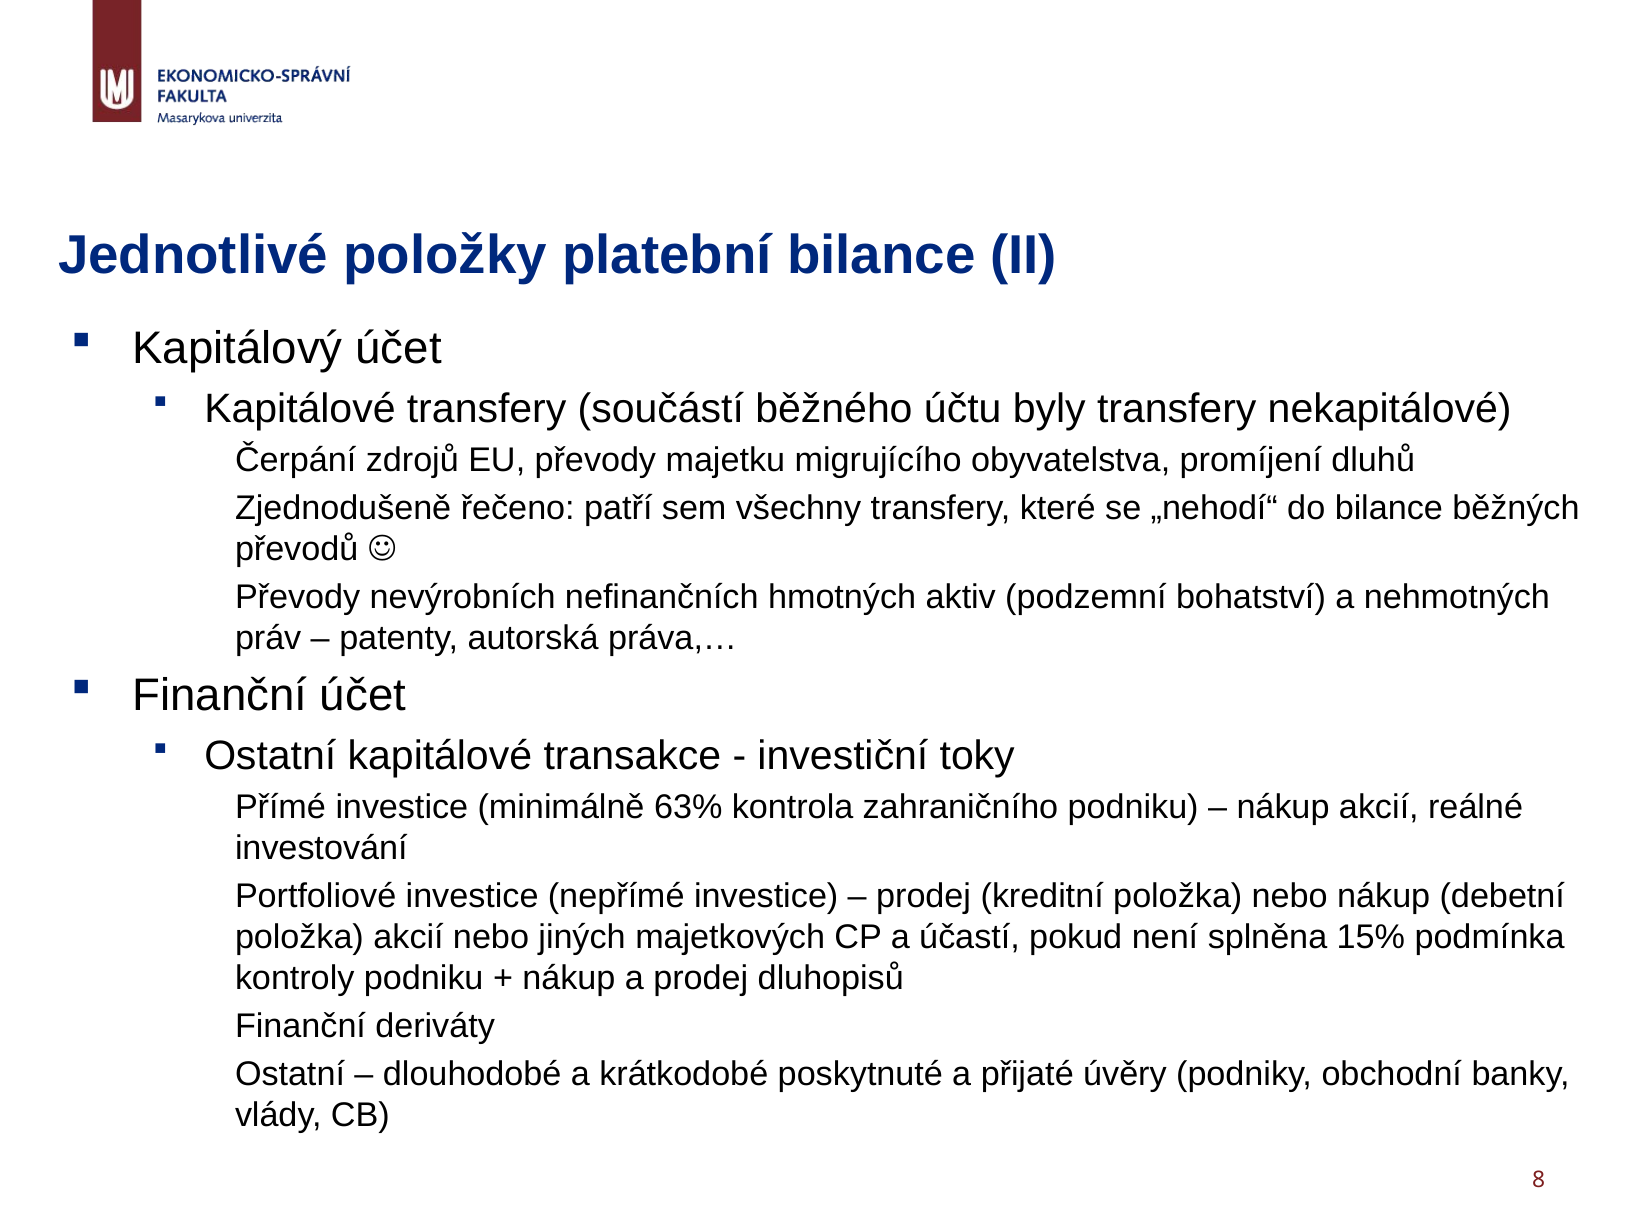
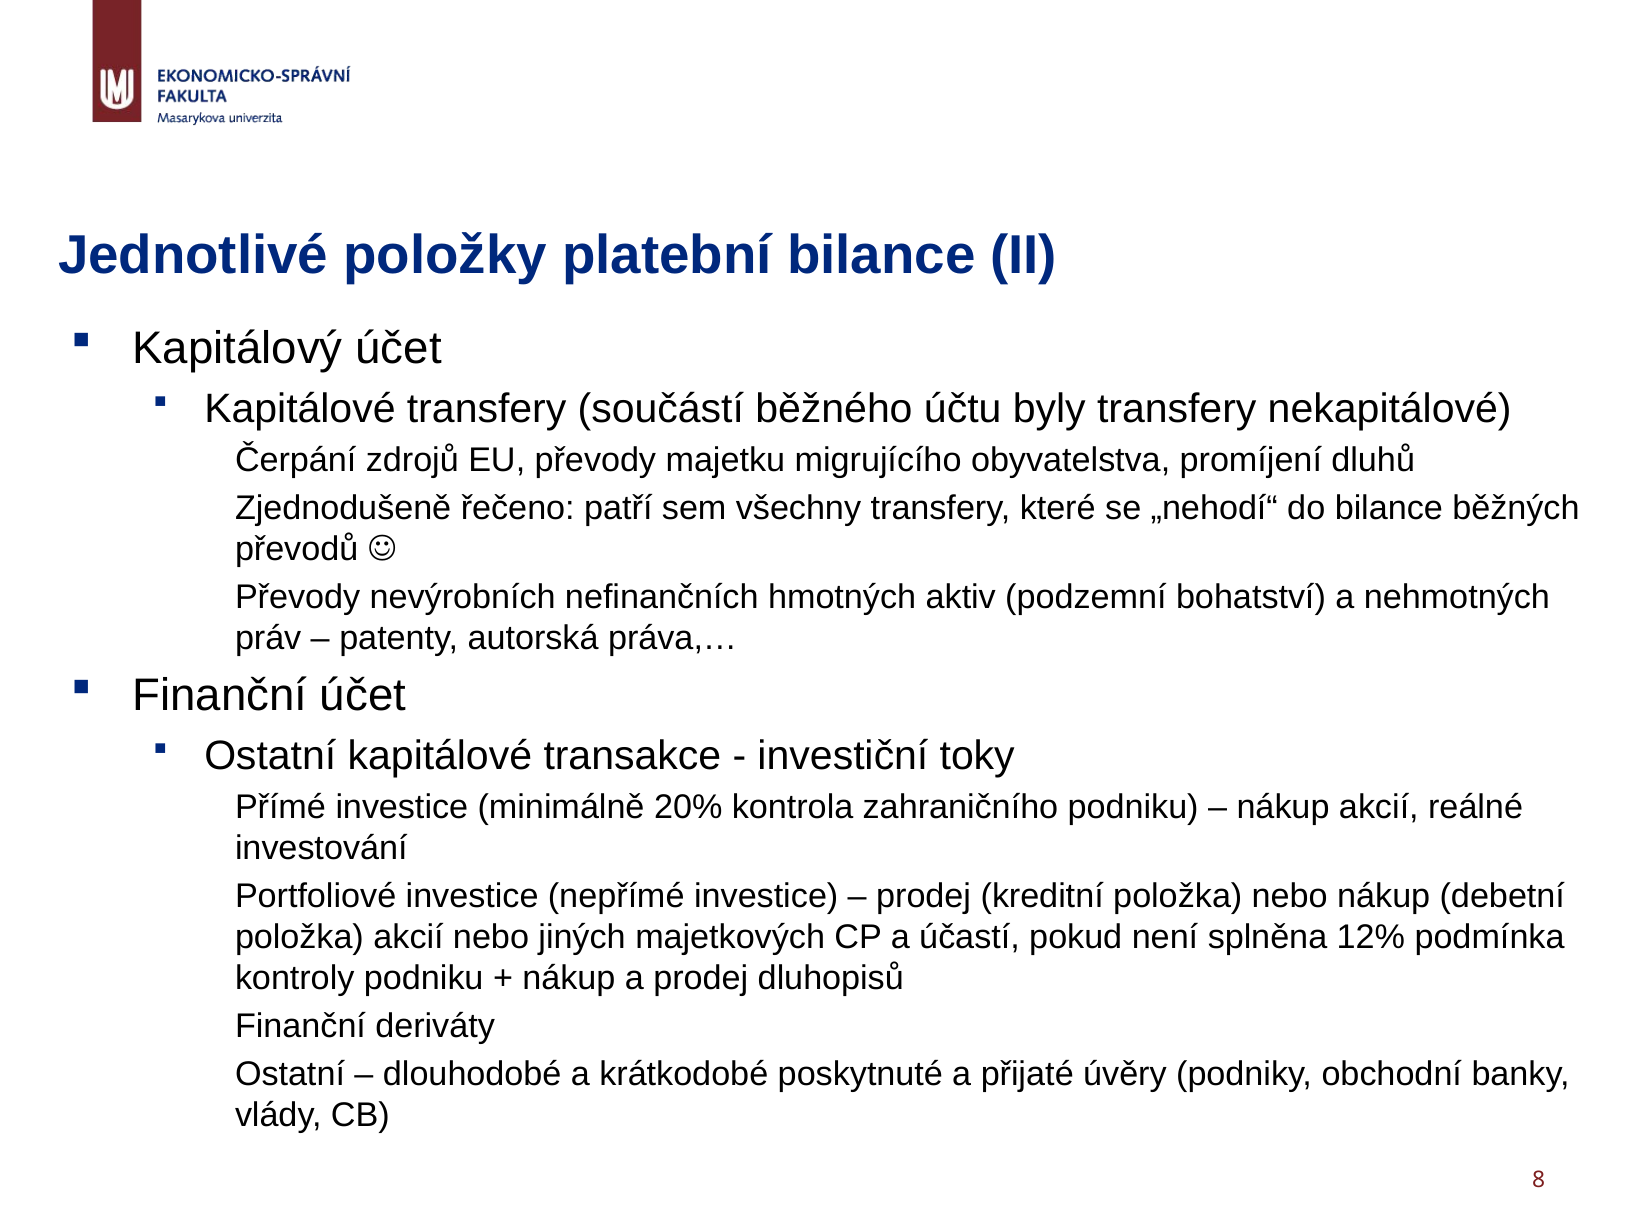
63%: 63% -> 20% (688, 807)
15%: 15% -> 12% (1371, 937)
